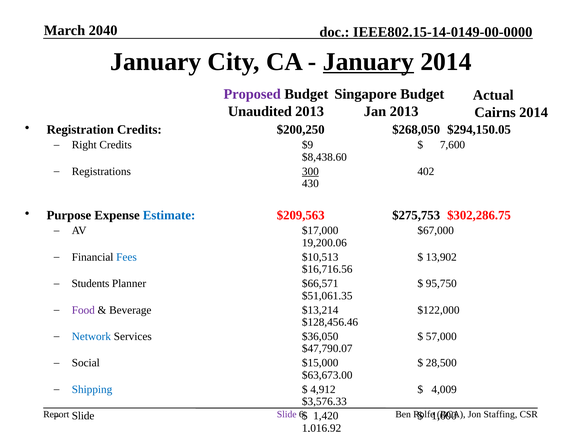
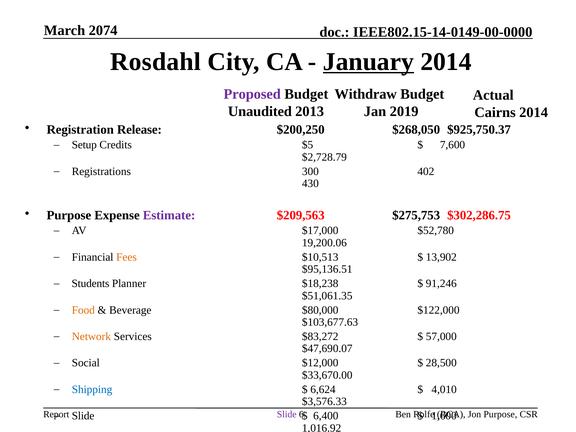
2040: 2040 -> 2074 (103, 31)
January: January -> Rosdahl (156, 62)
Singapore: Singapore -> Withdraw (366, 94)
Jan 2013: 2013 -> 2019 (404, 111)
Registration Credits: Credits -> Release (139, 130)
$294,150.05: $294,150.05 -> $925,750.37 (479, 130)
Right: Right -> Setup (84, 145)
$9: $9 -> $5 (308, 145)
$8,438.60: $8,438.60 -> $2,728.79 (324, 157)
300 underline: present -> none (310, 171)
Estimate colour: blue -> purple (169, 215)
$67,000: $67,000 -> $52,780 (436, 231)
Fees colour: blue -> orange (127, 257)
$16,716.56: $16,716.56 -> $95,136.51 (327, 269)
$66,571: $66,571 -> $18,238 (320, 284)
95,750: 95,750 -> 91,246 (441, 284)
Food colour: purple -> orange (83, 310)
$13,214: $13,214 -> $80,000 (320, 310)
$128,456.46: $128,456.46 -> $103,677.63 (330, 322)
Network colour: blue -> orange (91, 336)
$36,050: $36,050 -> $83,272 (320, 336)
$47,790.07: $47,790.07 -> $47,690.07 (327, 349)
$15,000: $15,000 -> $12,000 (320, 363)
$63,673.00: $63,673.00 -> $33,670.00 (327, 375)
4,912: 4,912 -> 6,624 (323, 389)
4,009: 4,009 -> 4,010 (444, 389)
Jon Staffing: Staffing -> Purpose (500, 414)
1,420: 1,420 -> 6,400 (326, 416)
